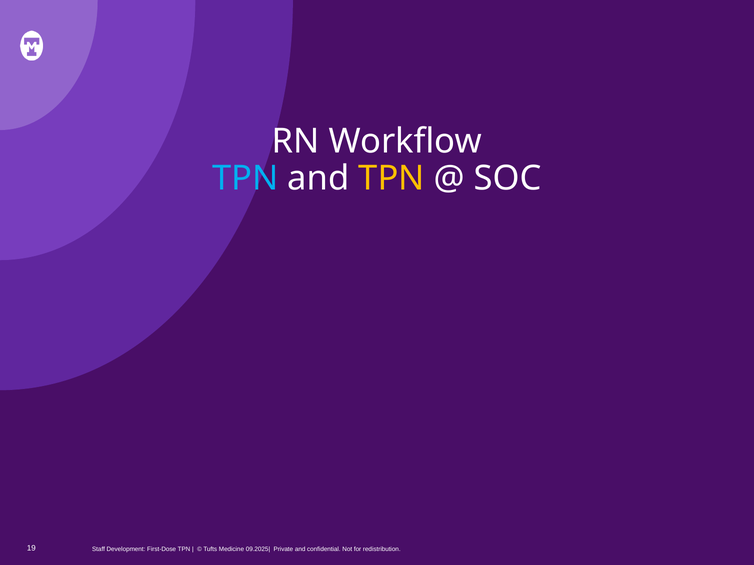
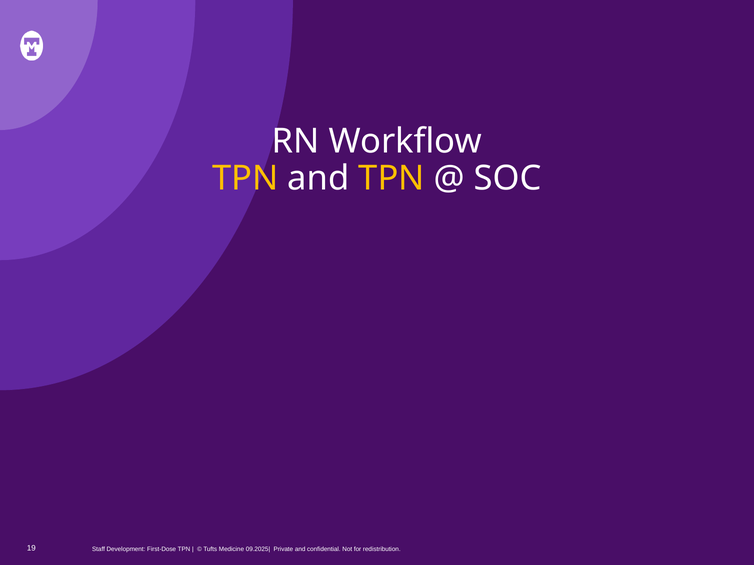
TPN colour: light blue -> yellow (245, 179)
